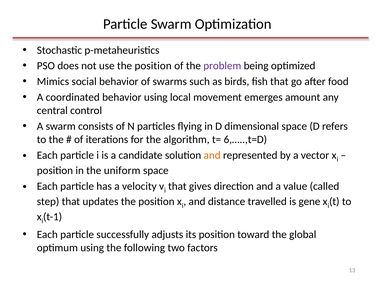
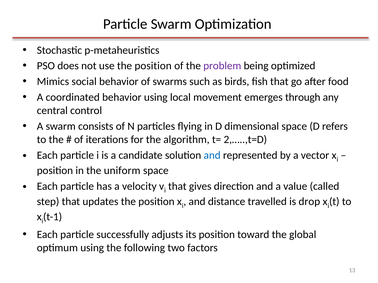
amount: amount -> through (303, 97)
6,…..,t=D: 6,…..,t=D -> 2,…..,t=D (245, 140)
and colour: orange -> blue (212, 155)
gene: gene -> drop (309, 202)
